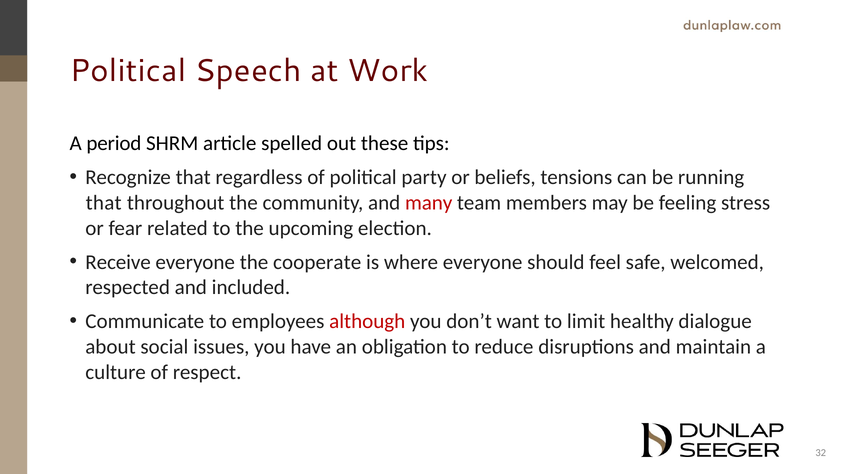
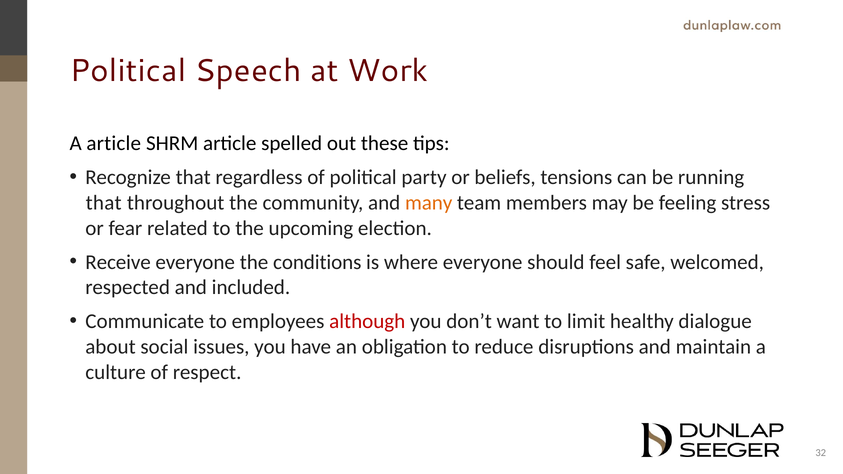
A period: period -> article (114, 144)
many colour: red -> orange (429, 203)
cooperate: cooperate -> conditions (317, 262)
